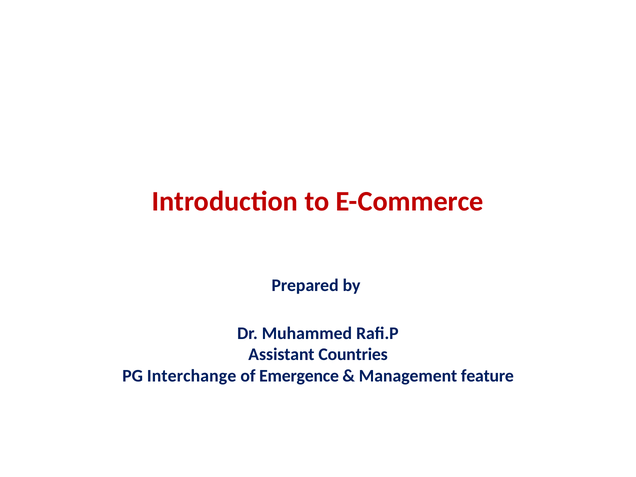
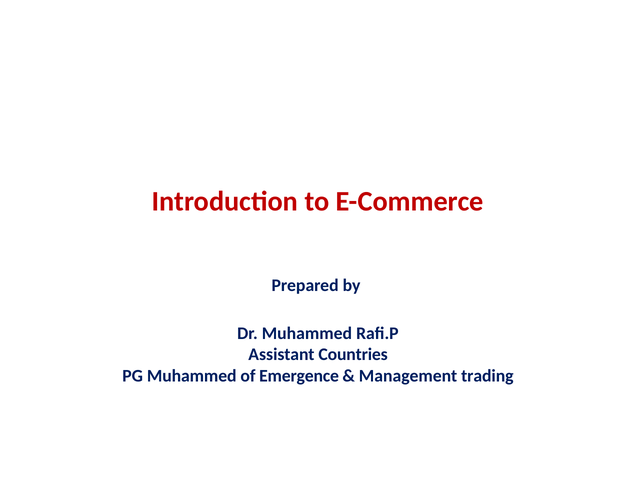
PG Interchange: Interchange -> Muhammed (192, 376)
feature: feature -> trading (487, 376)
